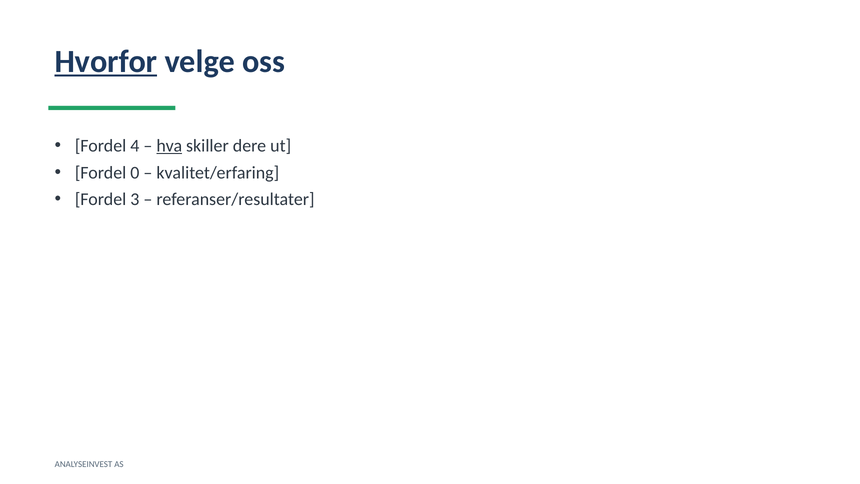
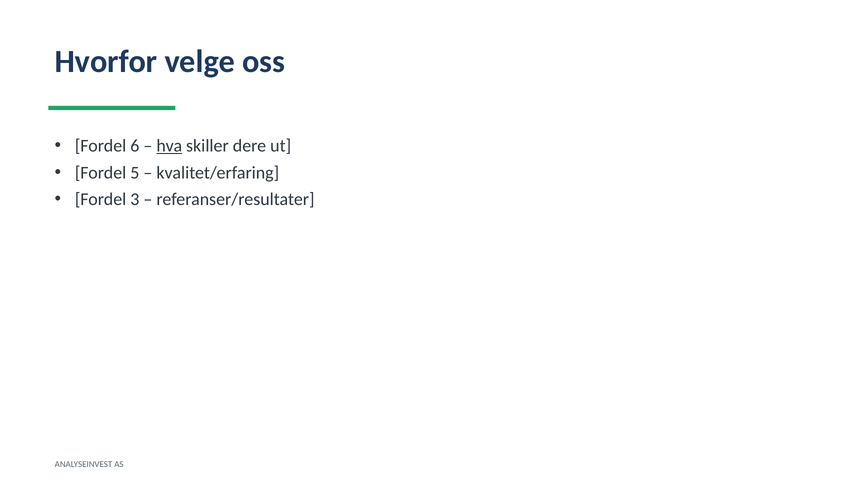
Hvorfor underline: present -> none (106, 61)
4: 4 -> 6 (135, 146)
0: 0 -> 5 (135, 173)
